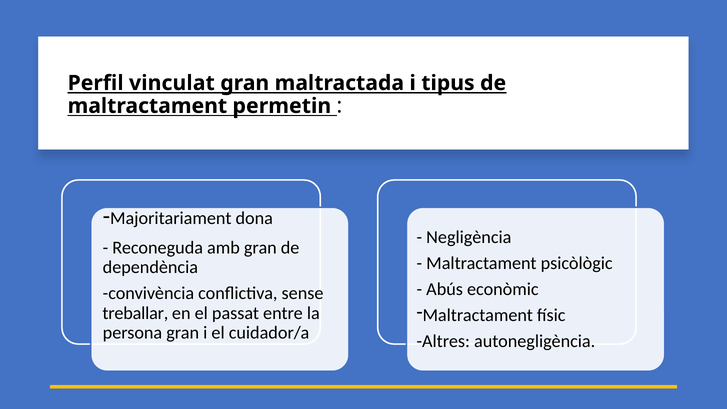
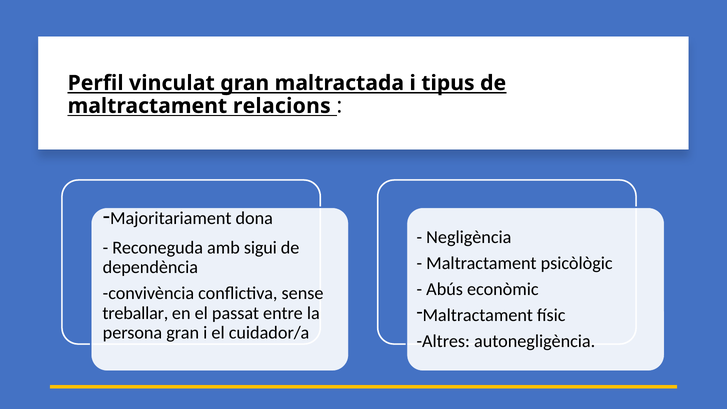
permetin: permetin -> relacions (282, 106)
amb gran: gran -> sigui (260, 248)
